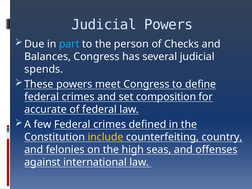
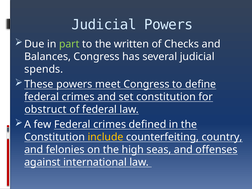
part colour: light blue -> light green (69, 44)
person: person -> written (131, 44)
set composition: composition -> constitution (166, 97)
accurate: accurate -> obstruct (45, 109)
